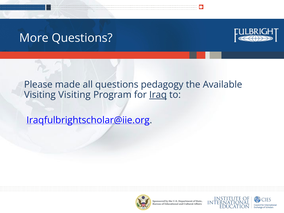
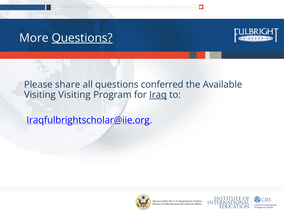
Questions underline: none -> present (82, 38)
made: made -> share (68, 85)
pedagogy: pedagogy -> conferred (162, 85)
